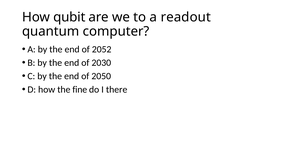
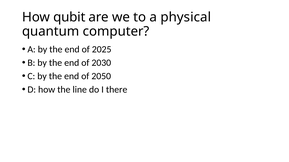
readout: readout -> physical (186, 17)
2052: 2052 -> 2025 (102, 50)
fine: fine -> line (80, 90)
